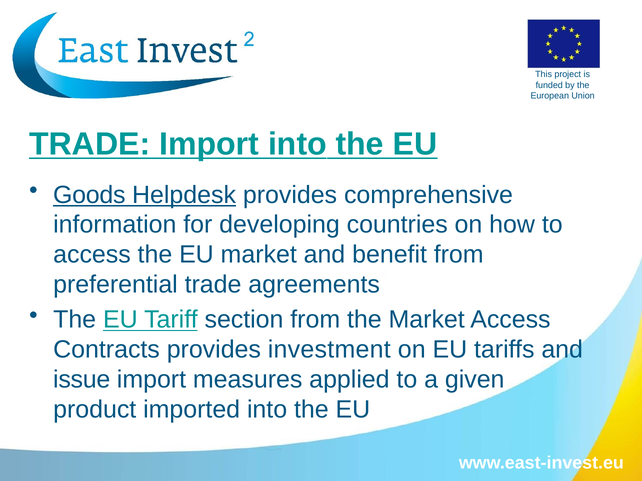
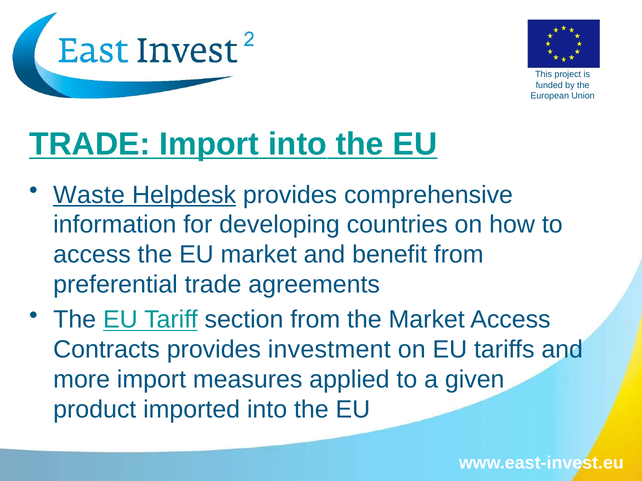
Goods: Goods -> Waste (89, 195)
issue: issue -> more (82, 380)
